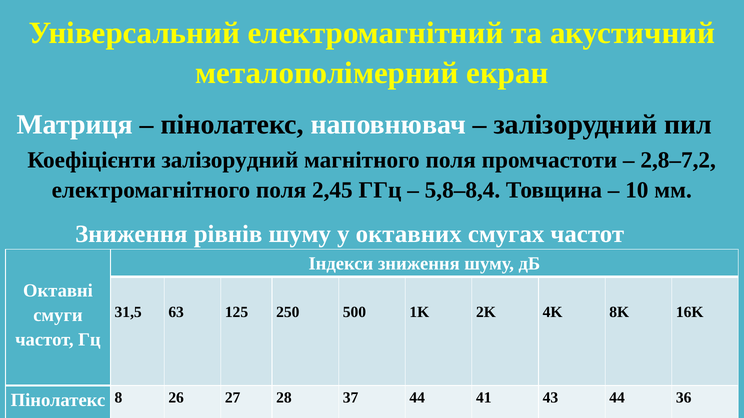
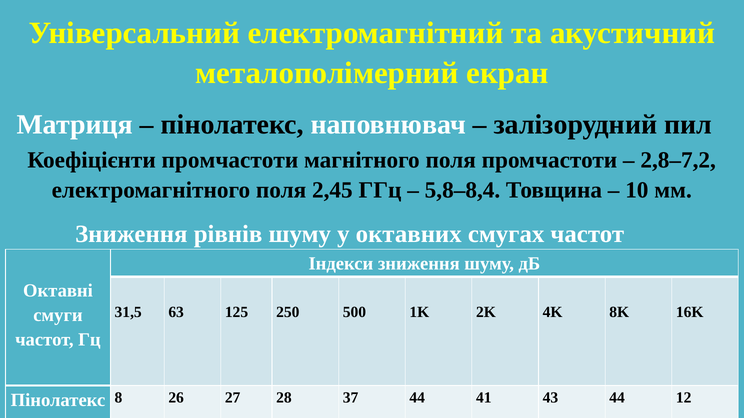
Коефіцієнти залізорудний: залізорудний -> промчастоти (230, 160)
36: 36 -> 12 (684, 398)
